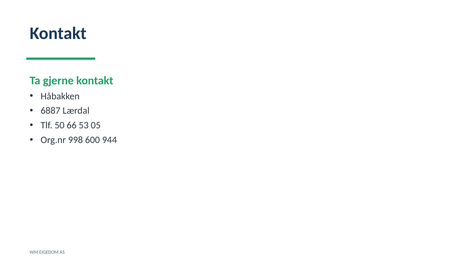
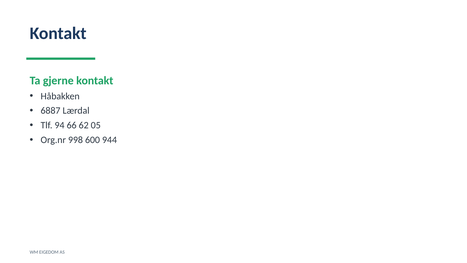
50: 50 -> 94 (60, 125)
53: 53 -> 62 (84, 125)
